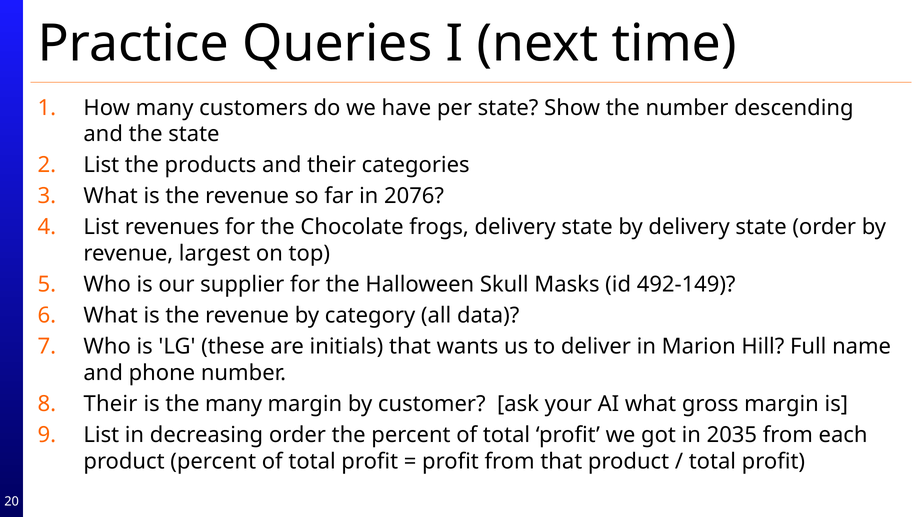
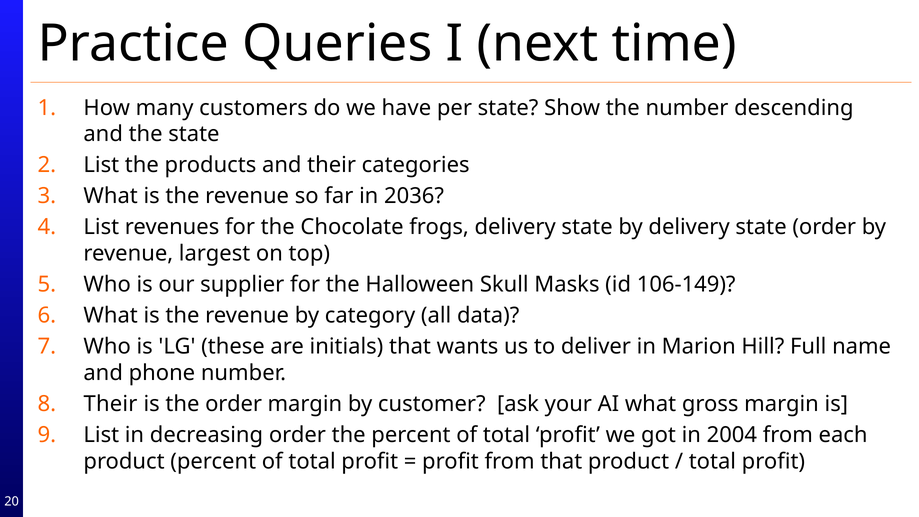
2076: 2076 -> 2036 (414, 196)
492-149: 492-149 -> 106-149 (686, 285)
the many: many -> order (234, 404)
2035: 2035 -> 2004 (732, 435)
